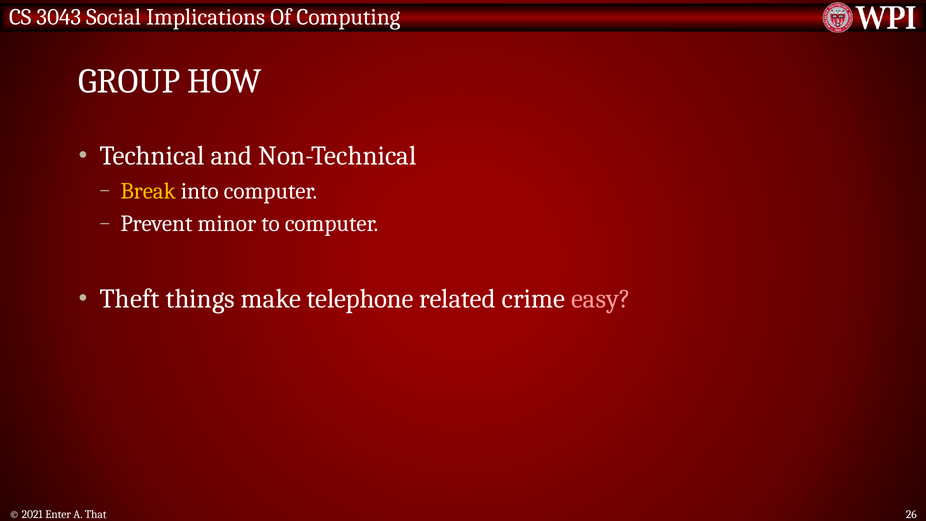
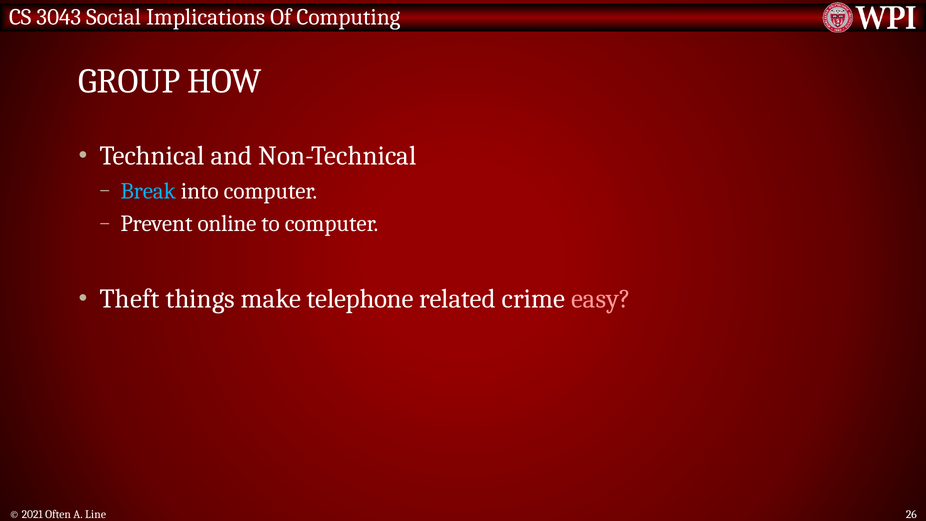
Break colour: yellow -> light blue (148, 191)
minor: minor -> online (227, 224)
Enter: Enter -> Often (58, 514)
That: That -> Line (96, 514)
